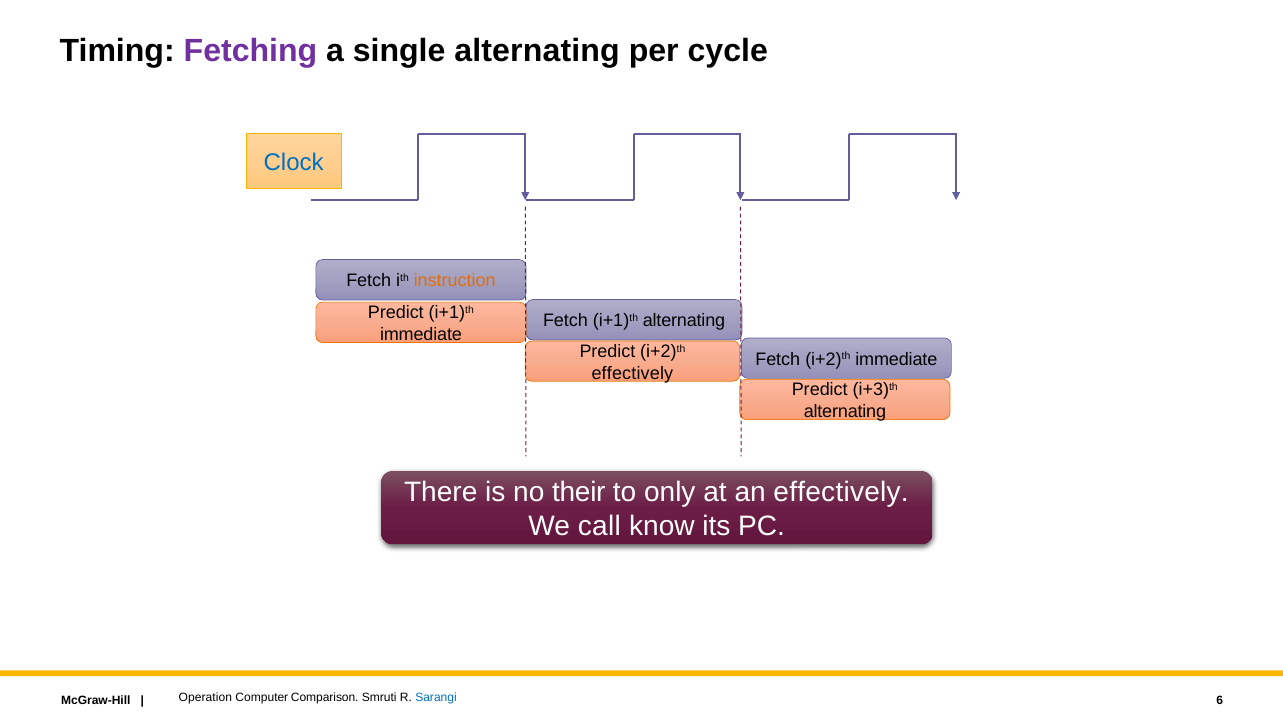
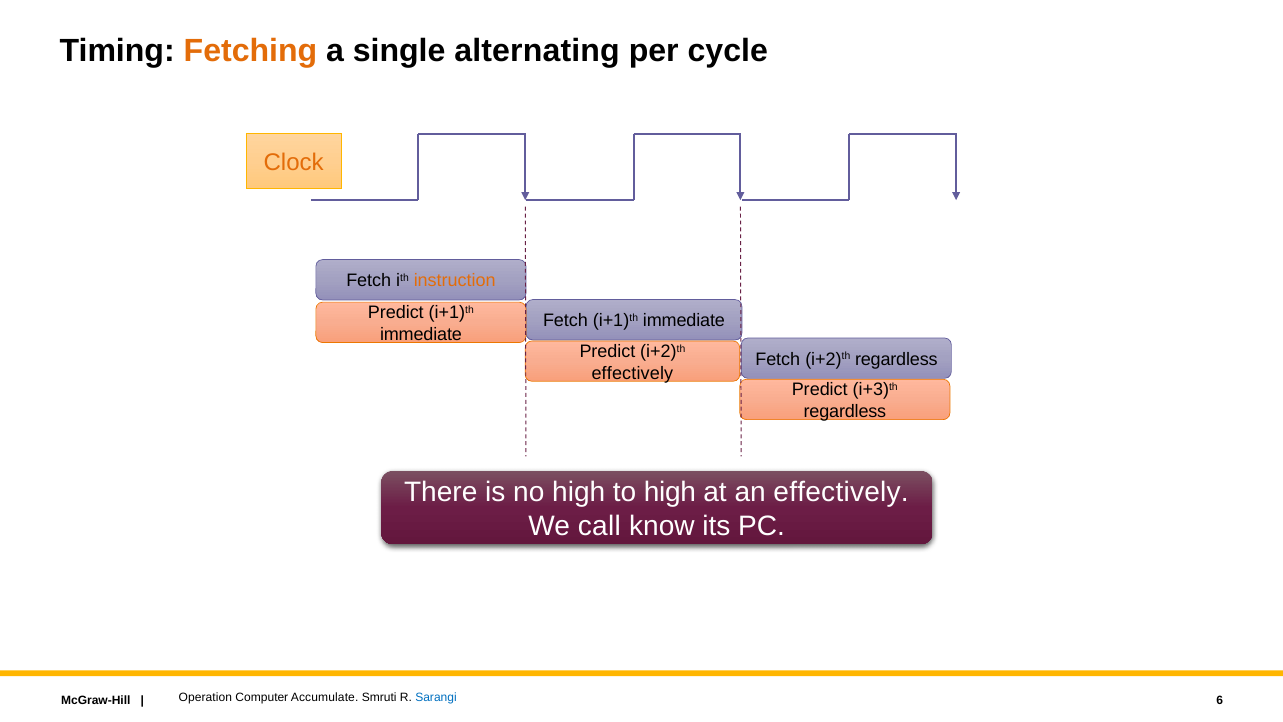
Fetching colour: purple -> orange (250, 51)
Clock colour: blue -> orange (294, 162)
Fetch i+1)th alternating: alternating -> immediate (684, 321)
i+2)th immediate: immediate -> regardless (896, 359)
alternating: alternating -> regardless (845, 411)
no their: their -> high (579, 492)
to only: only -> high (670, 492)
Comparison: Comparison -> Accumulate (325, 698)
